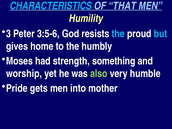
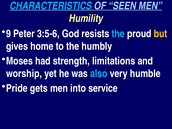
THAT: THAT -> SEEN (122, 6)
3: 3 -> 9 (8, 34)
but colour: light blue -> yellow (160, 34)
something: something -> limitations (114, 61)
also colour: light green -> light blue (99, 74)
mother: mother -> service (103, 88)
